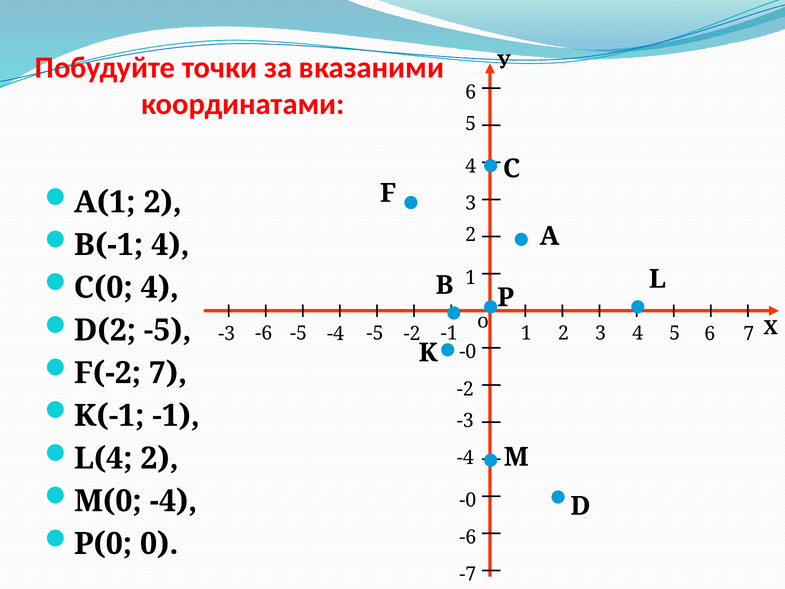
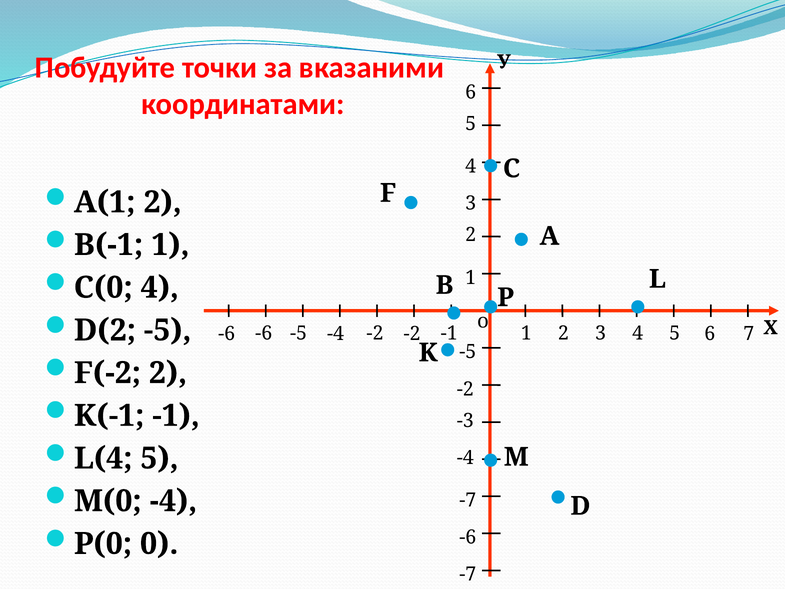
В(-1 4: 4 -> 1 (170, 245)
-6 -5: -5 -> -2 (375, 333)
-3: -3 -> -6 (227, 334)
-0: -0 -> -5 (468, 352)
F(-2 7: 7 -> 2 (168, 373)
L(4 2: 2 -> 5 (159, 458)
-0: -0 -> -7 (468, 500)
